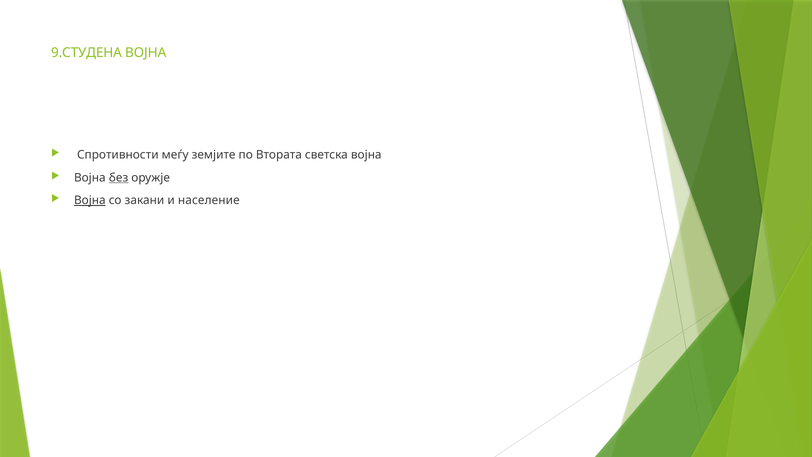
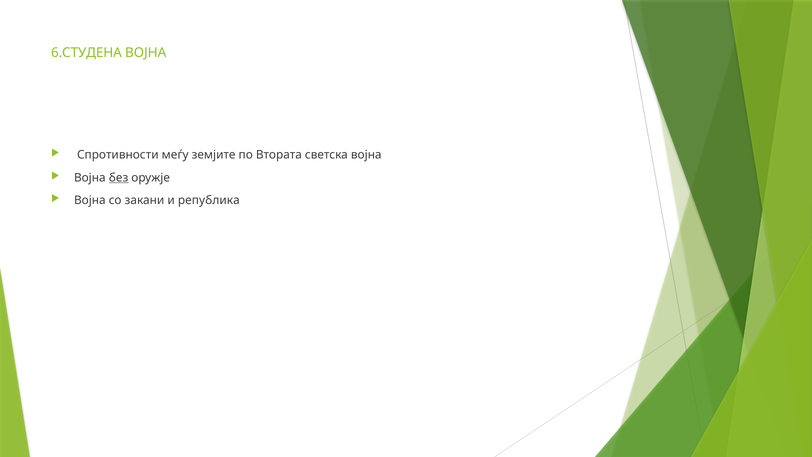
9.СТУДЕНА: 9.СТУДЕНА -> 6.СТУДЕНА (86, 53)
Војна underline: present -> none (90, 200)
население: население -> република (209, 200)
